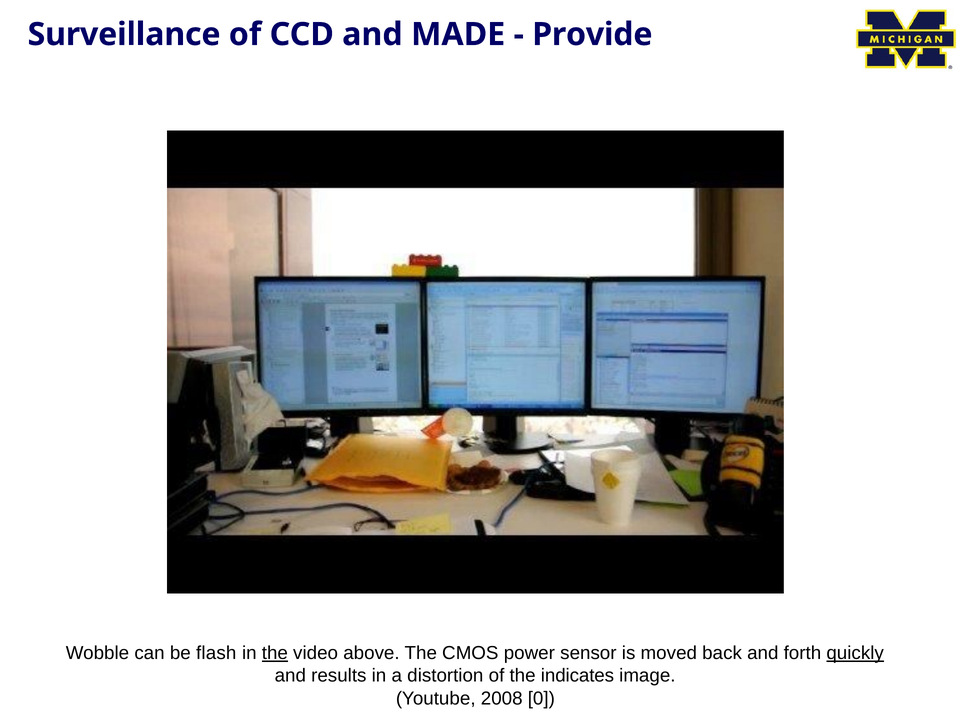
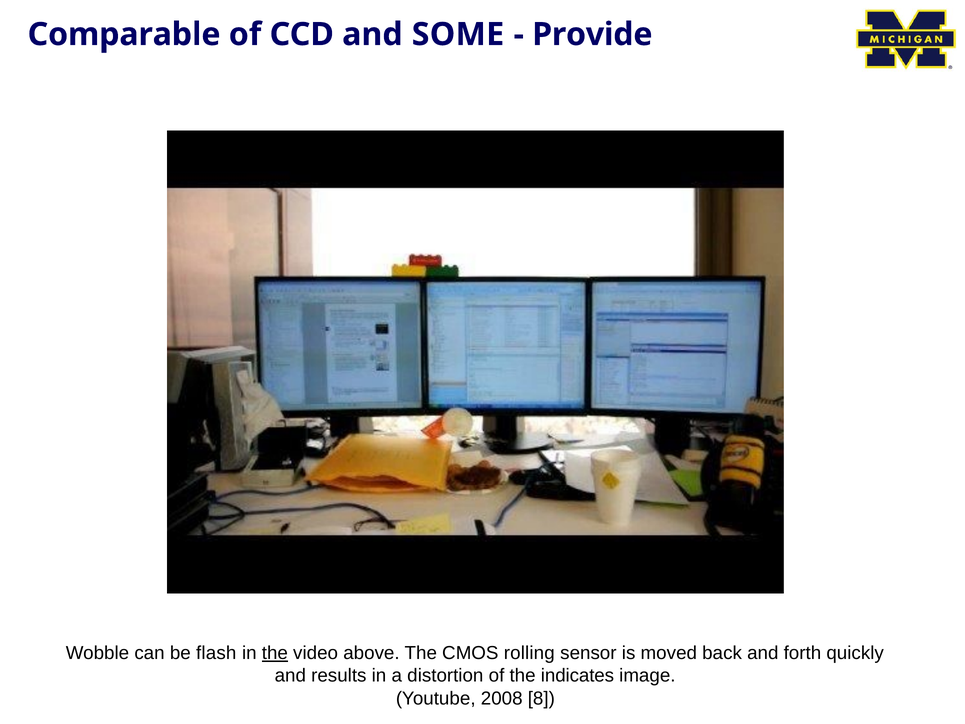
Surveillance: Surveillance -> Comparable (124, 34)
MADE: MADE -> SOME (458, 34)
power: power -> rolling (529, 653)
quickly underline: present -> none (855, 653)
0: 0 -> 8 (541, 698)
